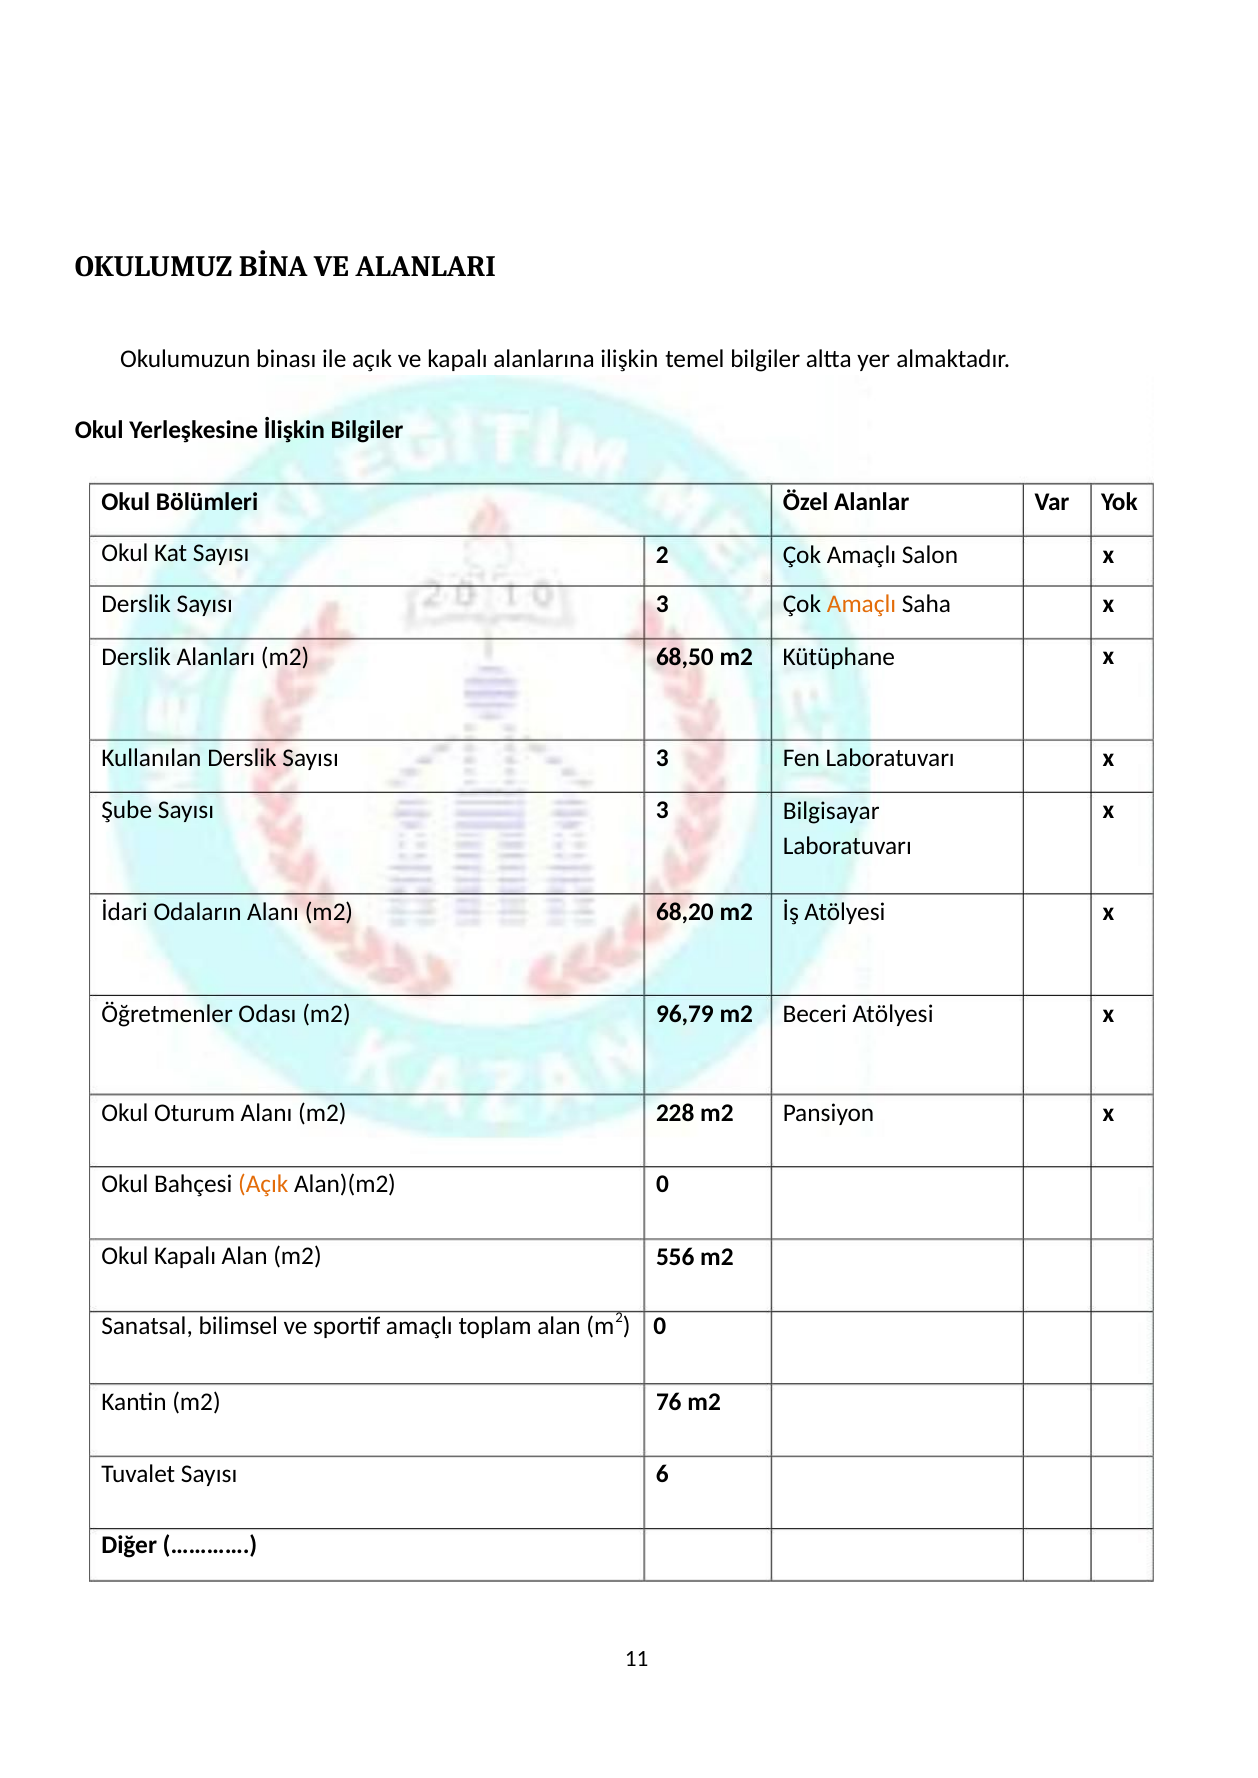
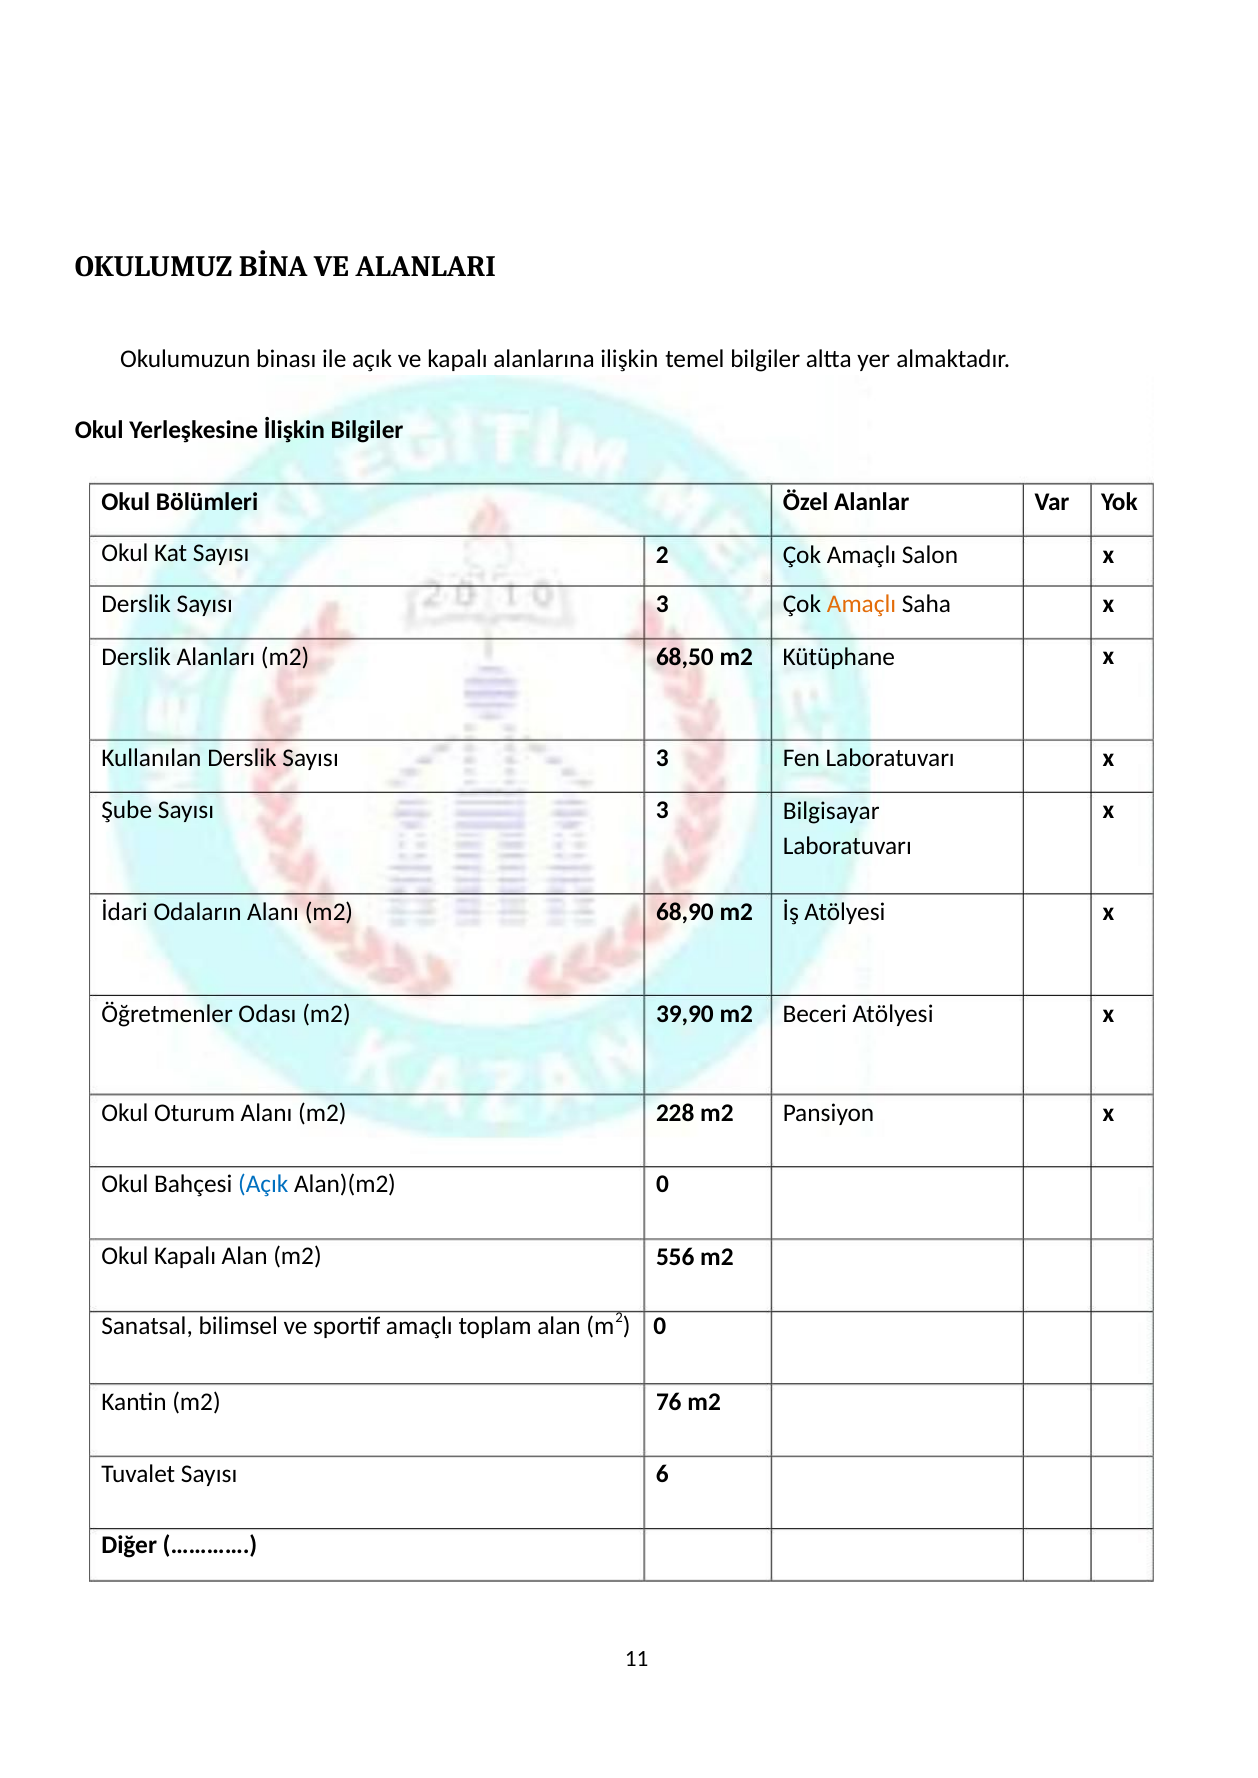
68,20: 68,20 -> 68,90 (685, 912)
96,79: 96,79 -> 39,90 (685, 1014)
Açık colour: orange -> blue (263, 1184)
